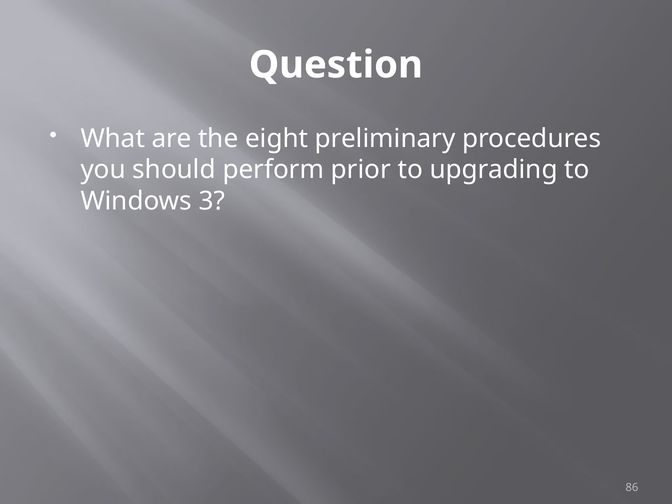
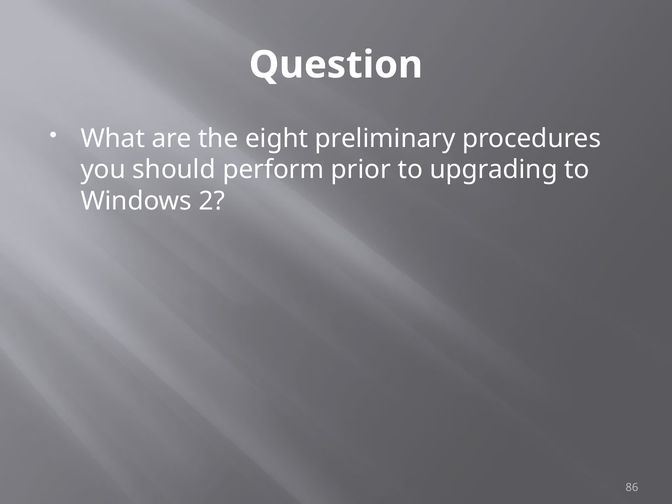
3: 3 -> 2 (212, 201)
